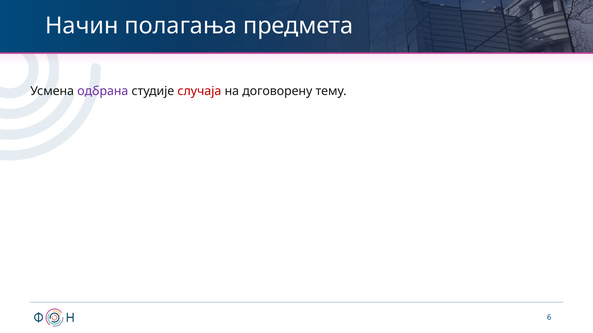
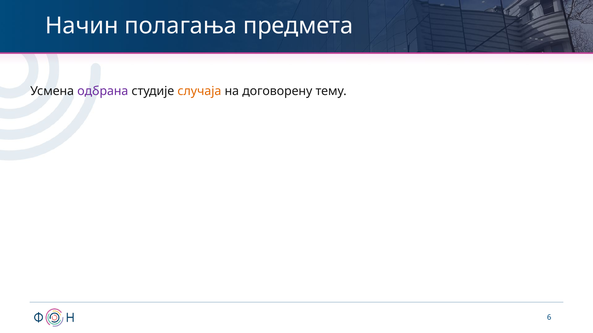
случаја colour: red -> orange (199, 91)
